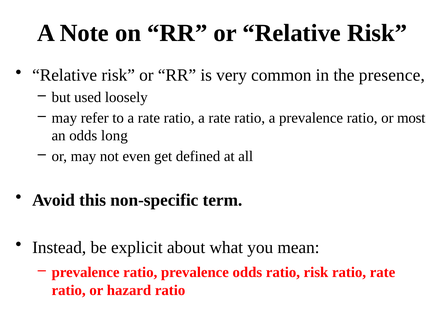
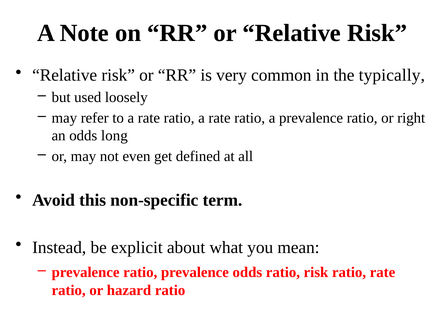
presence: presence -> typically (392, 75)
most: most -> right (411, 118)
